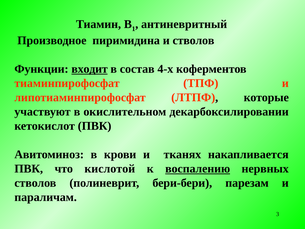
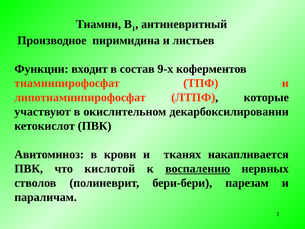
и стволов: стволов -> листьев (193, 40)
входит underline: present -> none (90, 69)
4-х: 4-х -> 9-х (165, 69)
